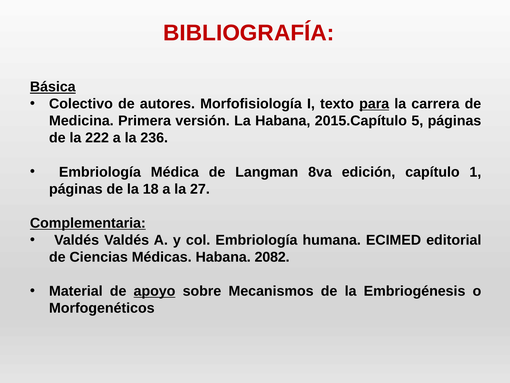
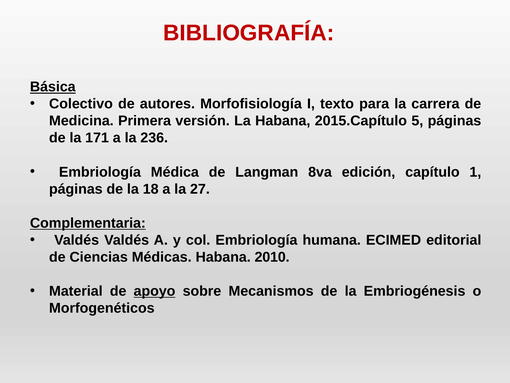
para underline: present -> none (374, 104)
222: 222 -> 171 (97, 138)
2082: 2082 -> 2010 (272, 257)
